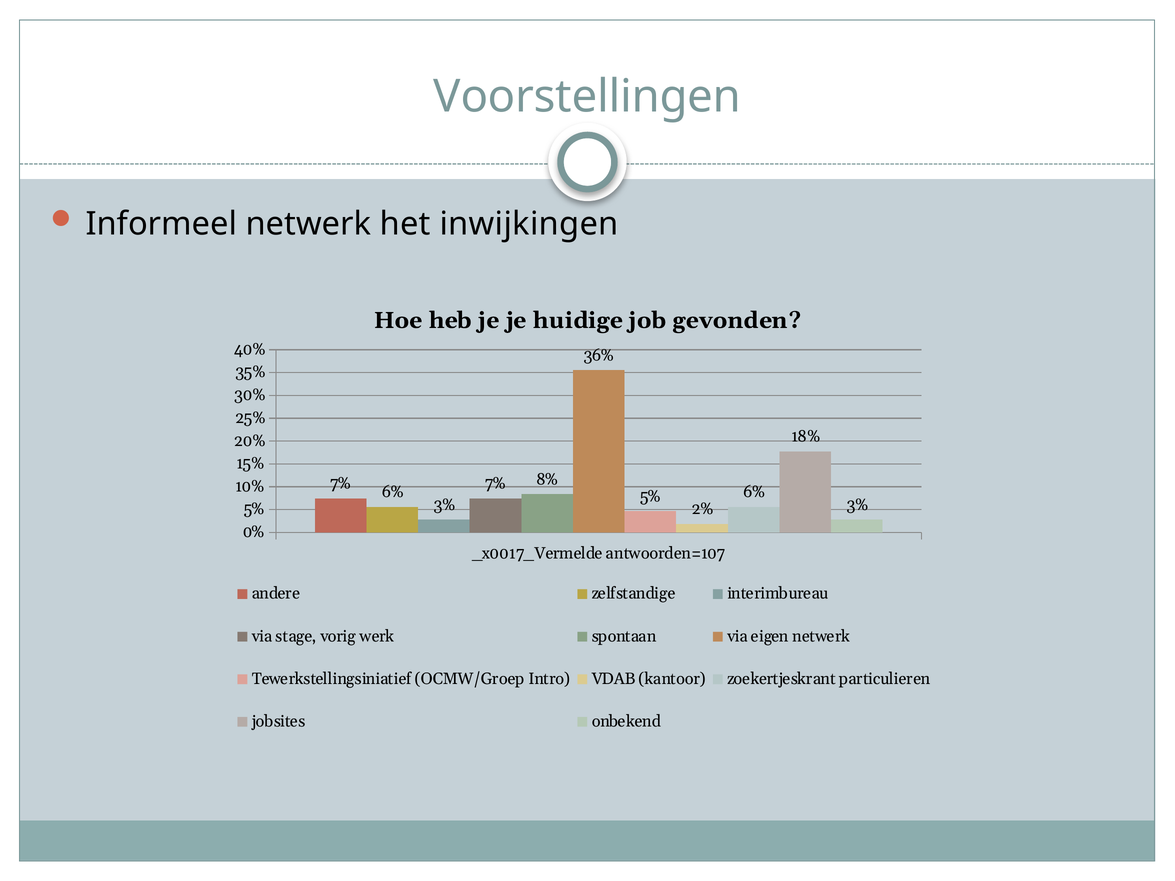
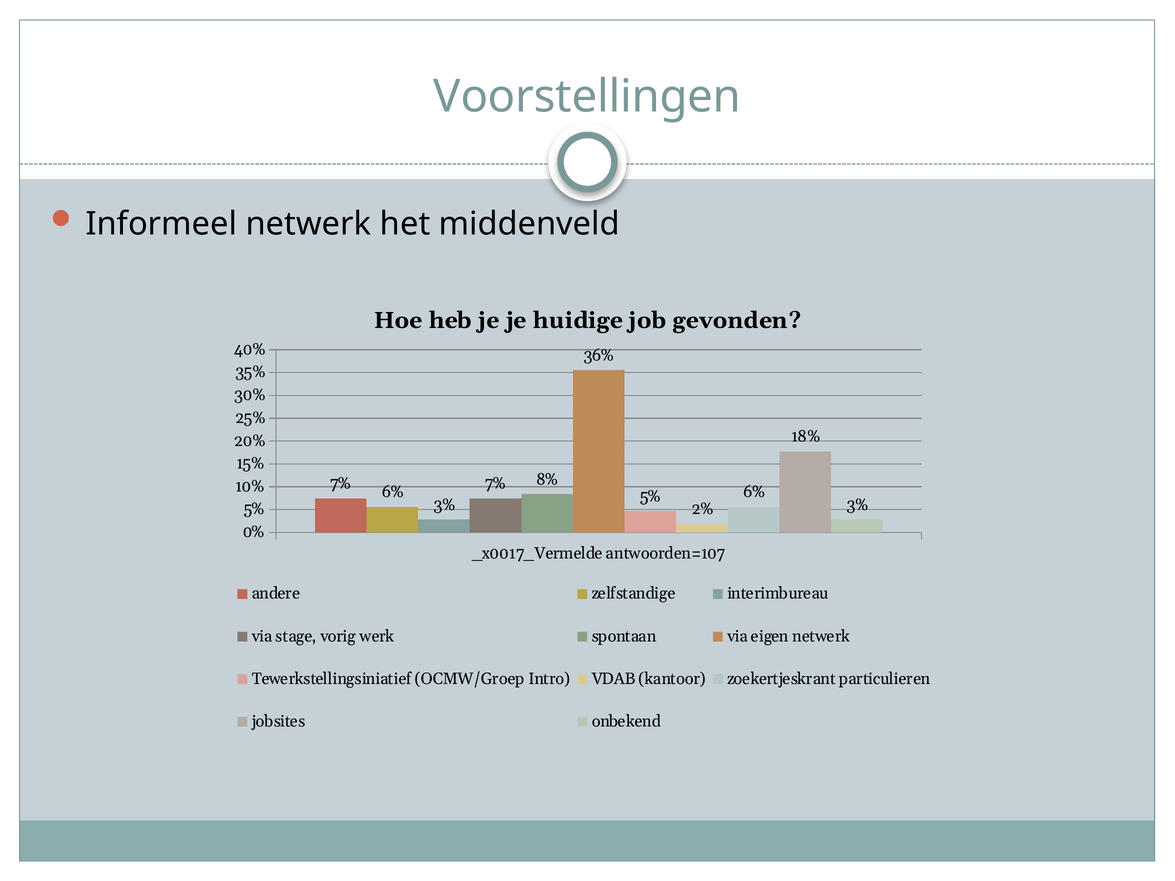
inwijkingen: inwijkingen -> middenveld (529, 224)
